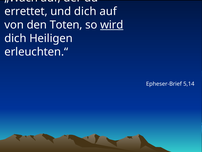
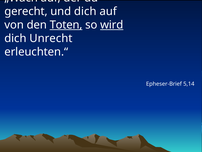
errettet: errettet -> gerecht (26, 11)
Toten underline: none -> present (66, 25)
Heiligen: Heiligen -> Unrecht (51, 38)
